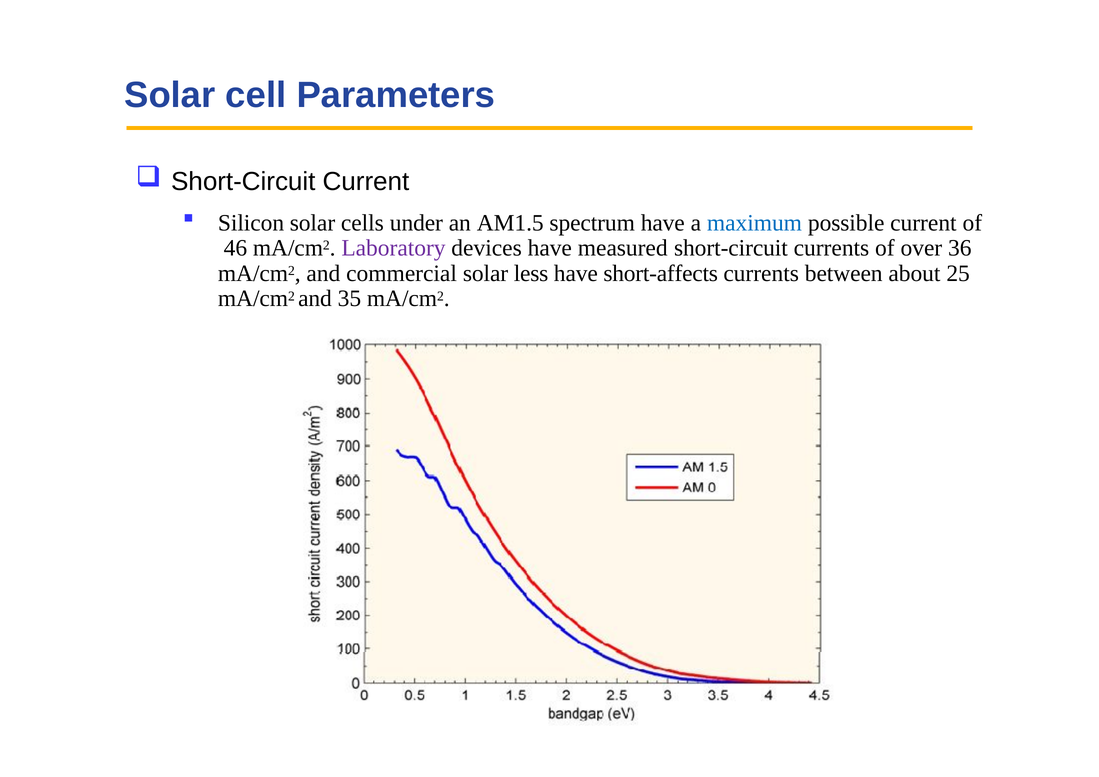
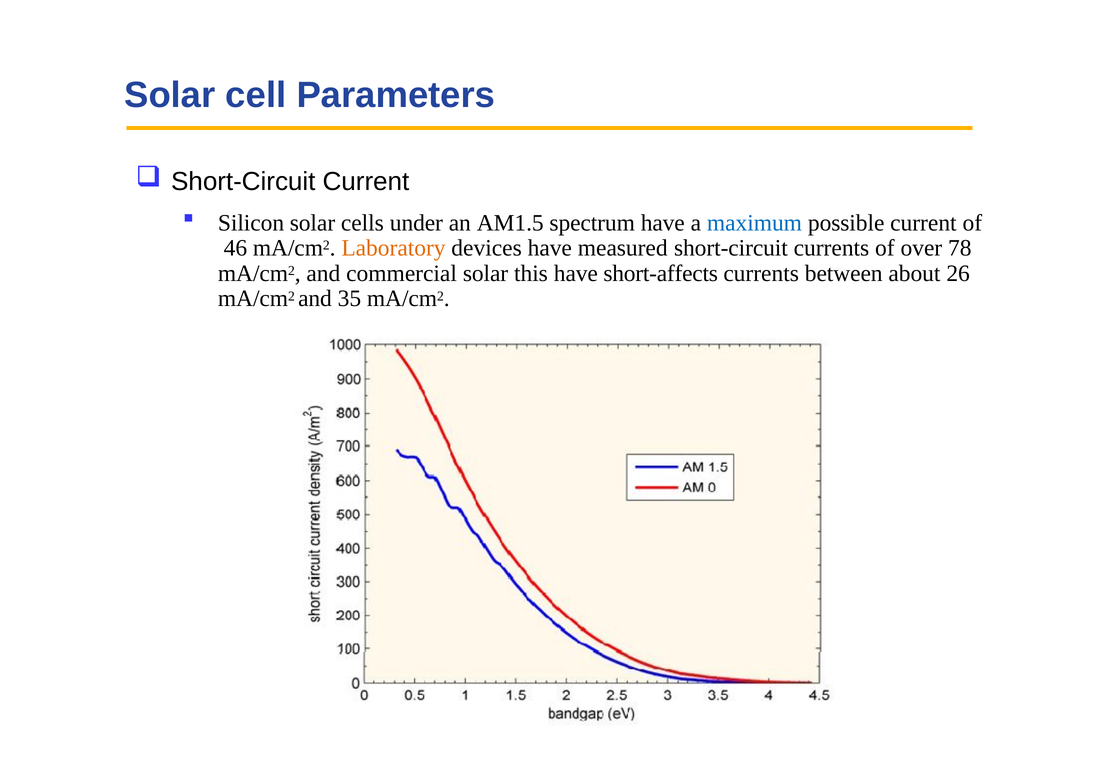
Laboratory colour: purple -> orange (393, 248)
36: 36 -> 78 (960, 248)
less: less -> this (531, 273)
25: 25 -> 26 (958, 273)
